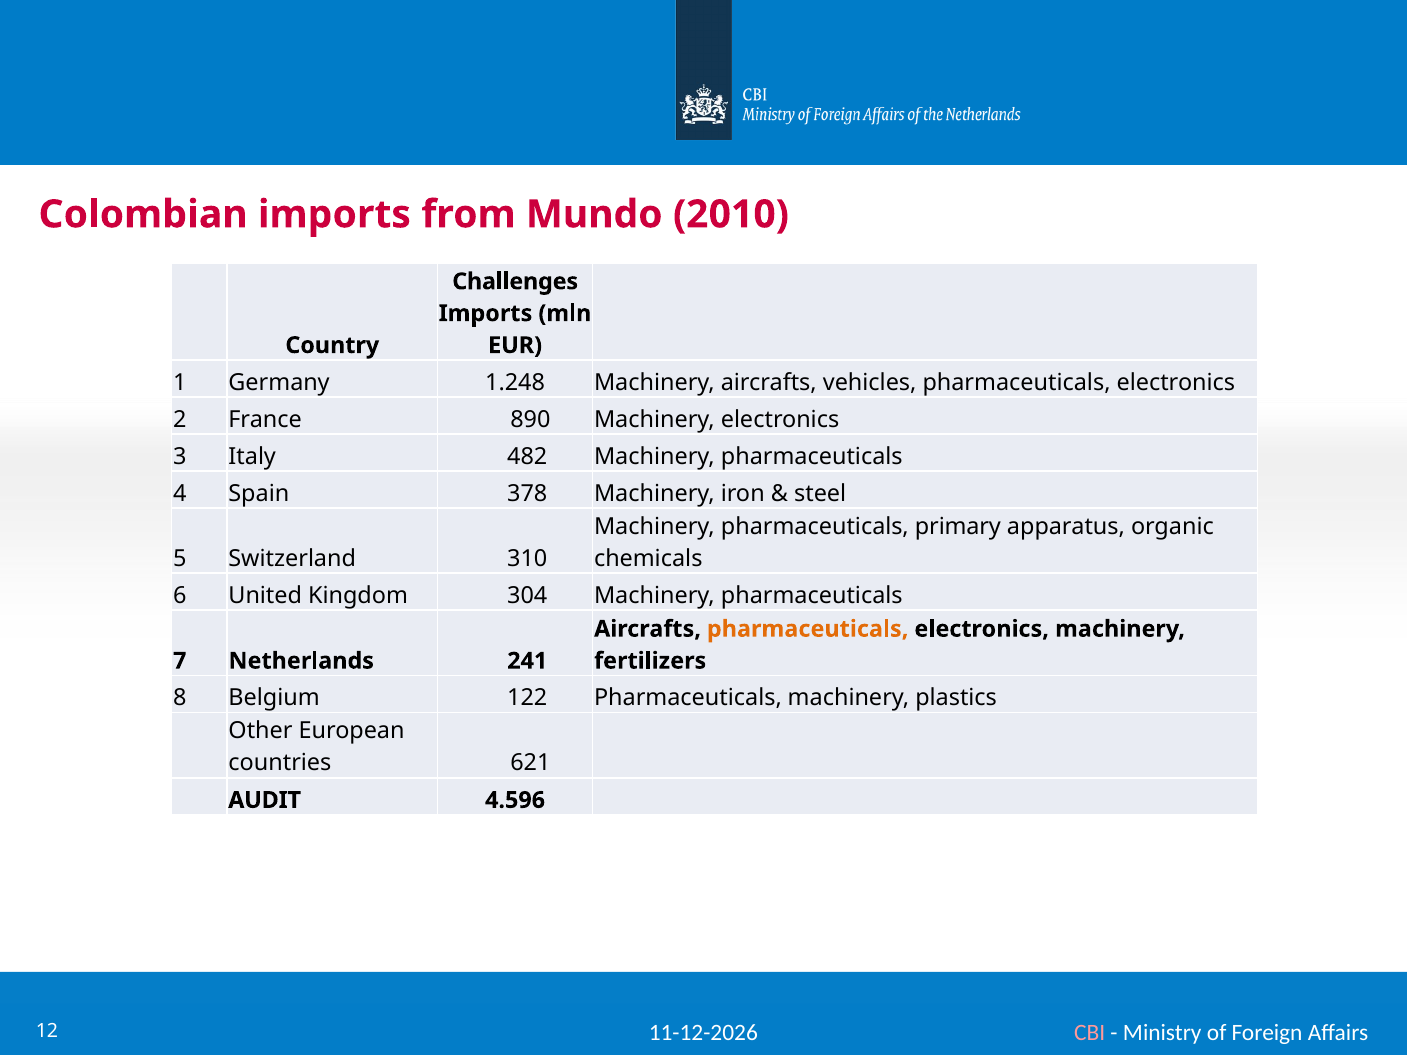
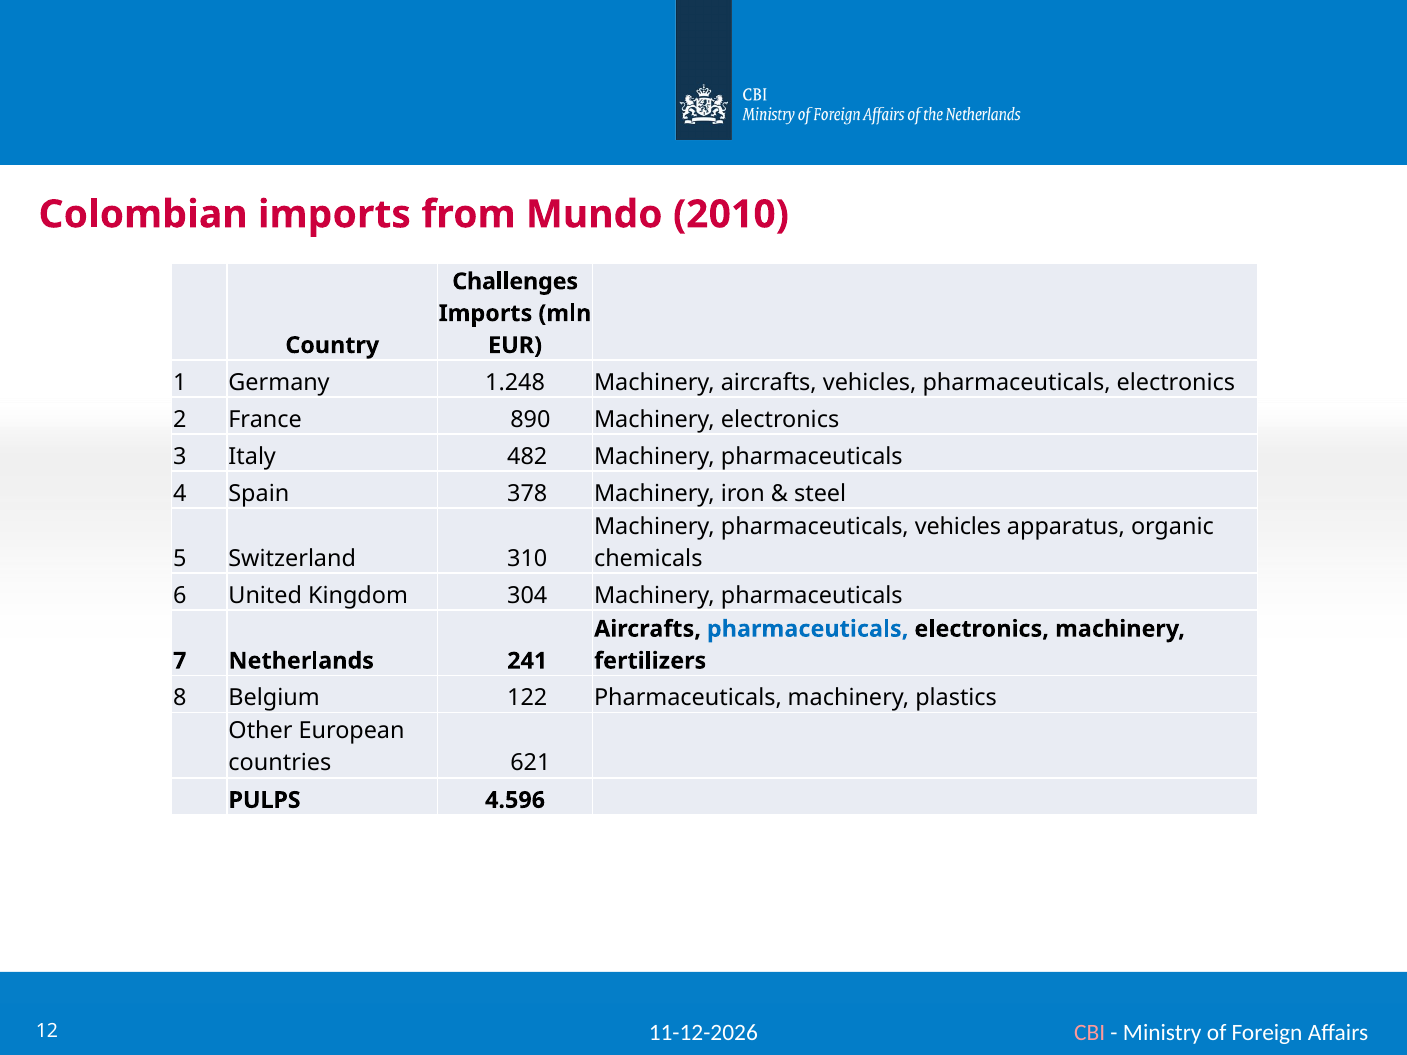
pharmaceuticals primary: primary -> vehicles (958, 527)
pharmaceuticals colour: orange -> blue (808, 629)
AUDIT: AUDIT -> PULPS (265, 800)
